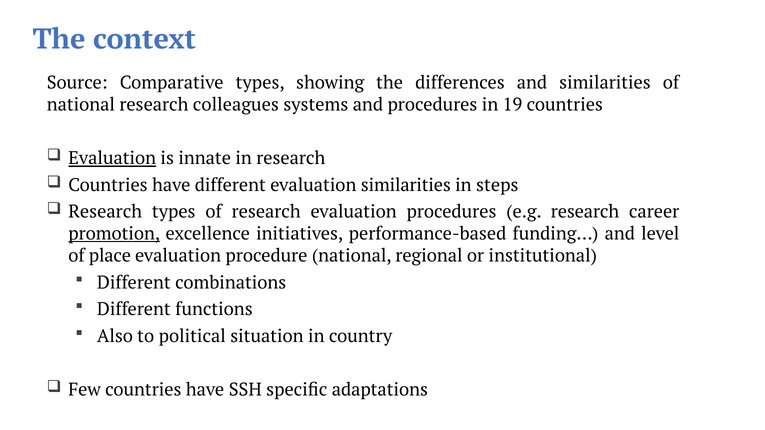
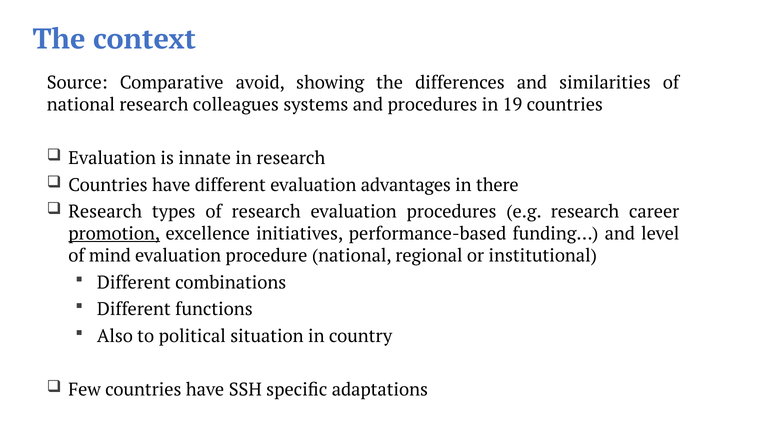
Comparative types: types -> avoid (260, 83)
Evaluation underline: present -> none (112, 158)
evaluation similarities: similarities -> advantages (406, 185)
steps: steps -> there (497, 185)
place: place -> mind (110, 256)
